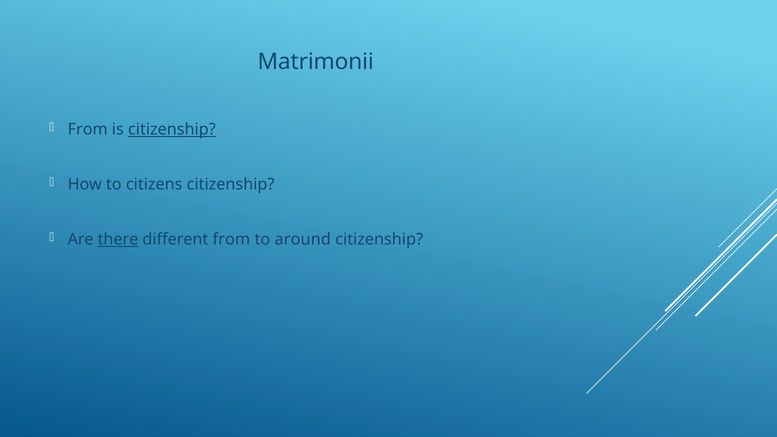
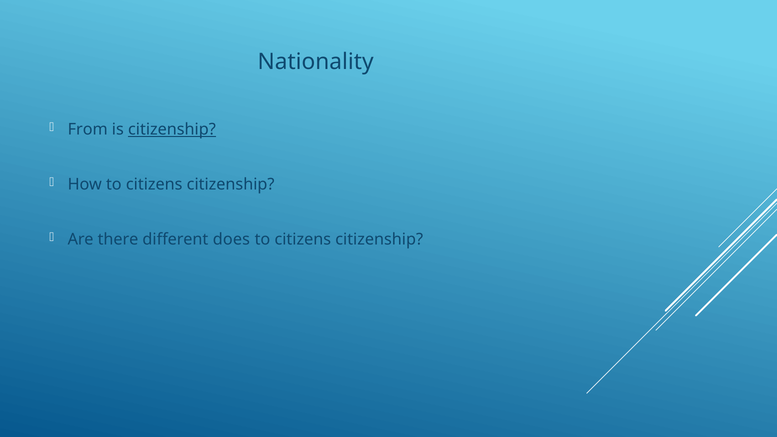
Matrimonii: Matrimonii -> Nationality (316, 62)
there underline: present -> none (118, 240)
different from: from -> does (231, 240)
around: around -> citizens (303, 240)
